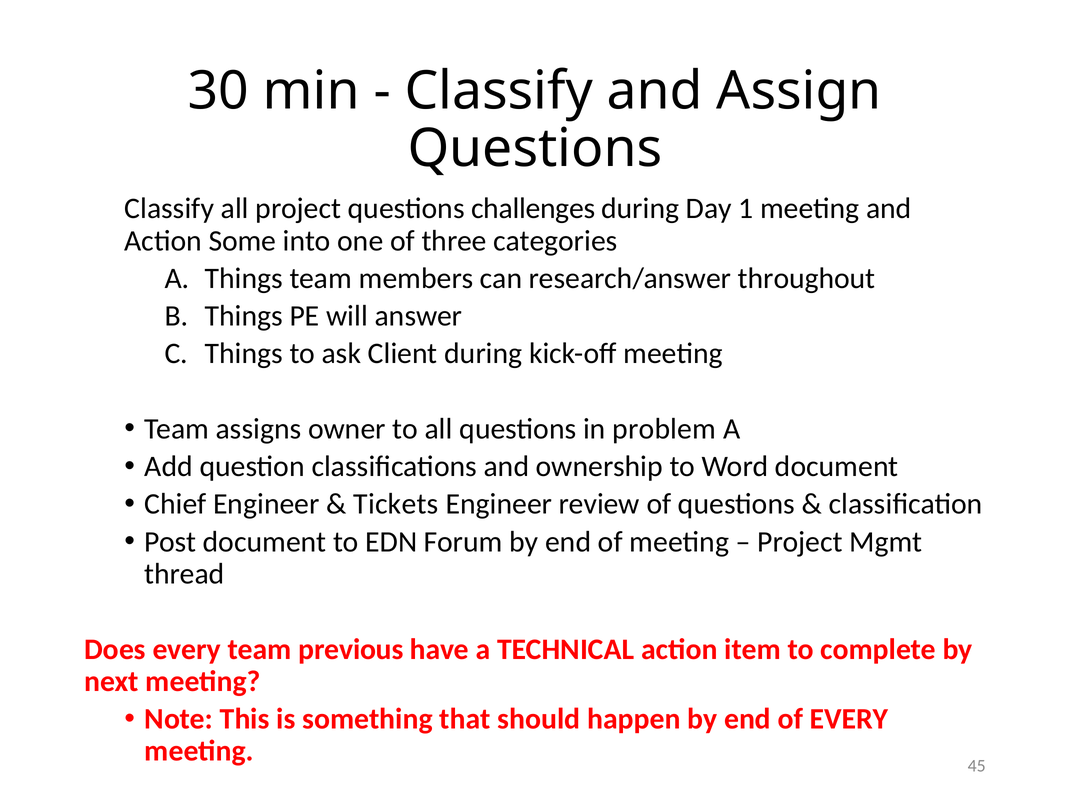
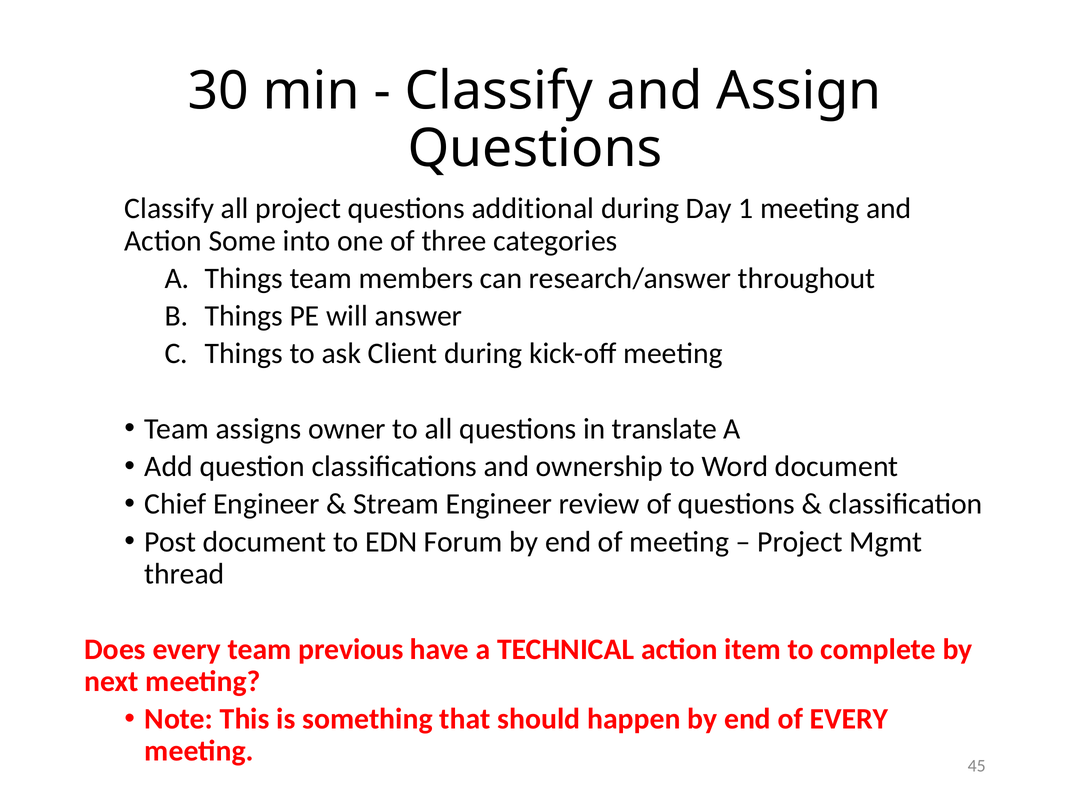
challenges: challenges -> additional (533, 209)
problem: problem -> translate (664, 429)
Tickets: Tickets -> Stream (396, 505)
